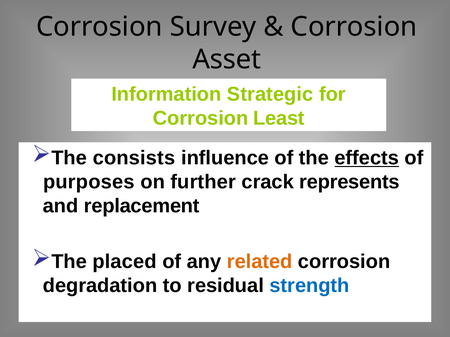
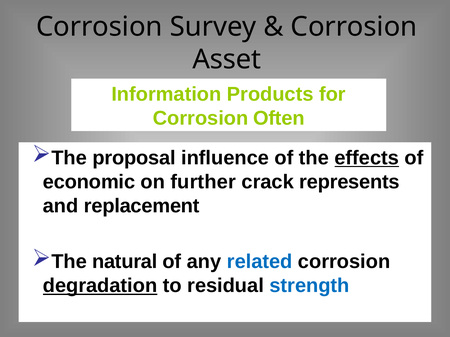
Strategic: Strategic -> Products (270, 94)
Least: Least -> Often (279, 118)
consists: consists -> proposal (134, 158)
purposes: purposes -> economic (89, 182)
placed: placed -> natural (125, 262)
related colour: orange -> blue (260, 262)
degradation underline: none -> present (100, 286)
